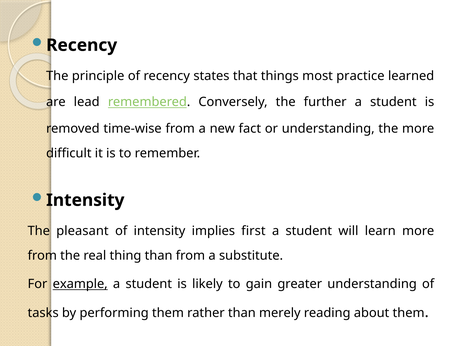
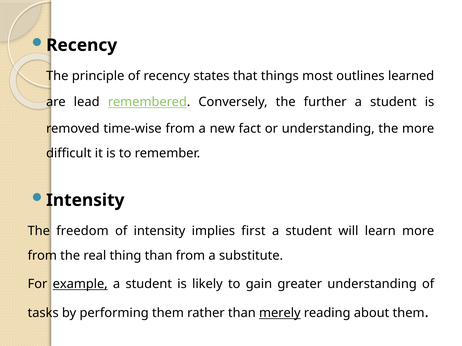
practice: practice -> outlines (360, 76)
pleasant: pleasant -> freedom (82, 231)
merely underline: none -> present (280, 314)
